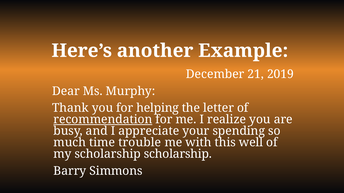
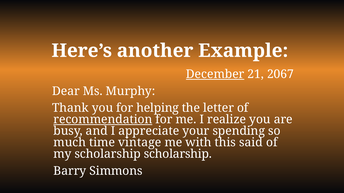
December underline: none -> present (215, 74)
2019: 2019 -> 2067 (280, 74)
trouble: trouble -> vintage (140, 143)
well: well -> said (251, 143)
